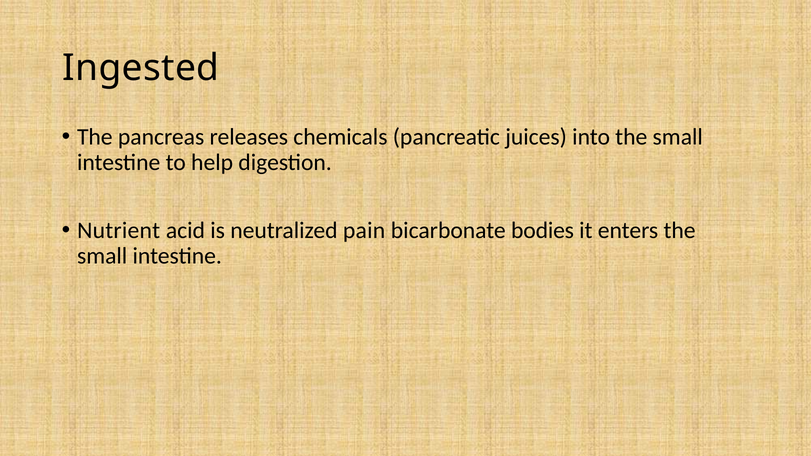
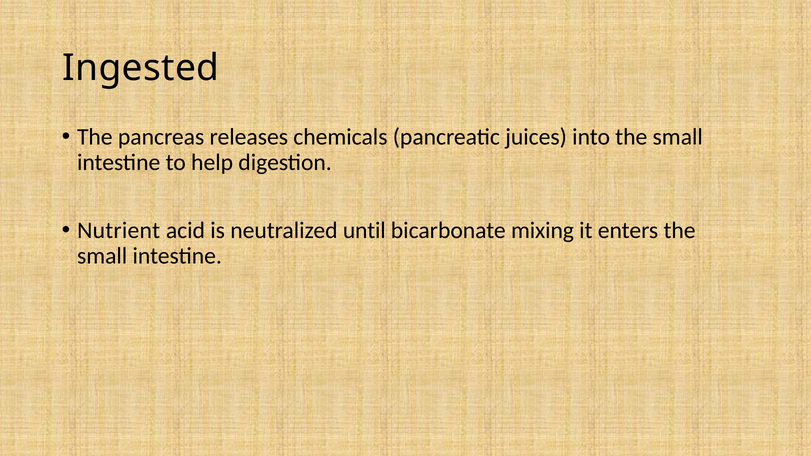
pain: pain -> until (364, 231)
bodies: bodies -> mixing (543, 231)
